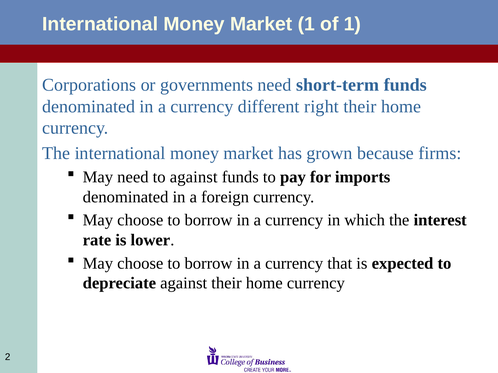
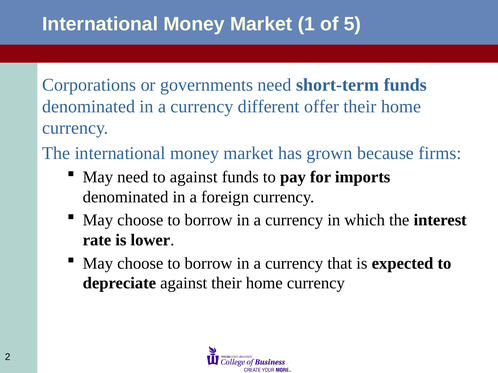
of 1: 1 -> 5 (352, 24)
right: right -> offer (322, 107)
